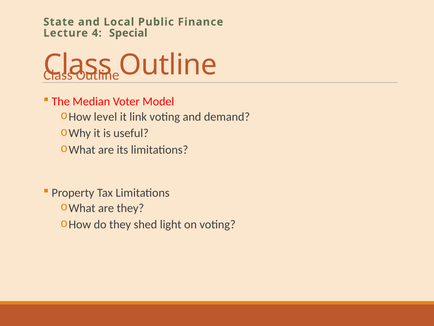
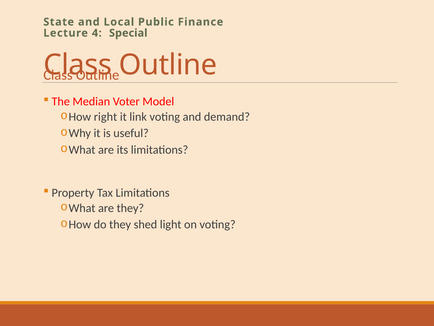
level: level -> right (105, 117)
